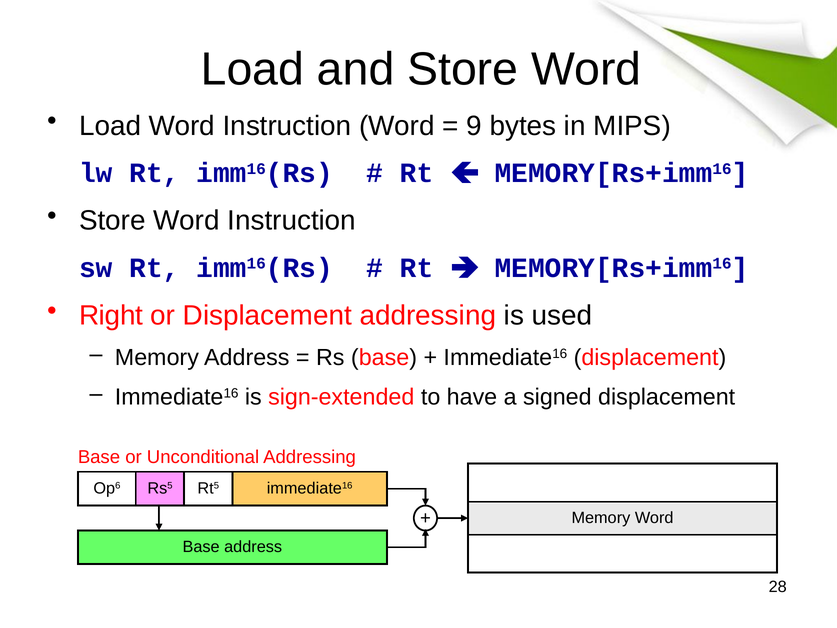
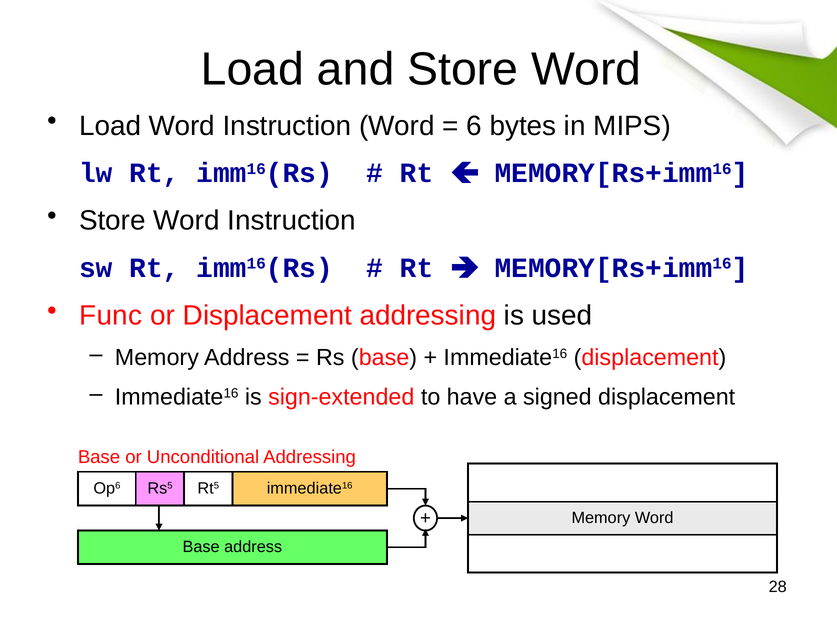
9: 9 -> 6 (474, 126)
Right: Right -> Func (111, 315)
